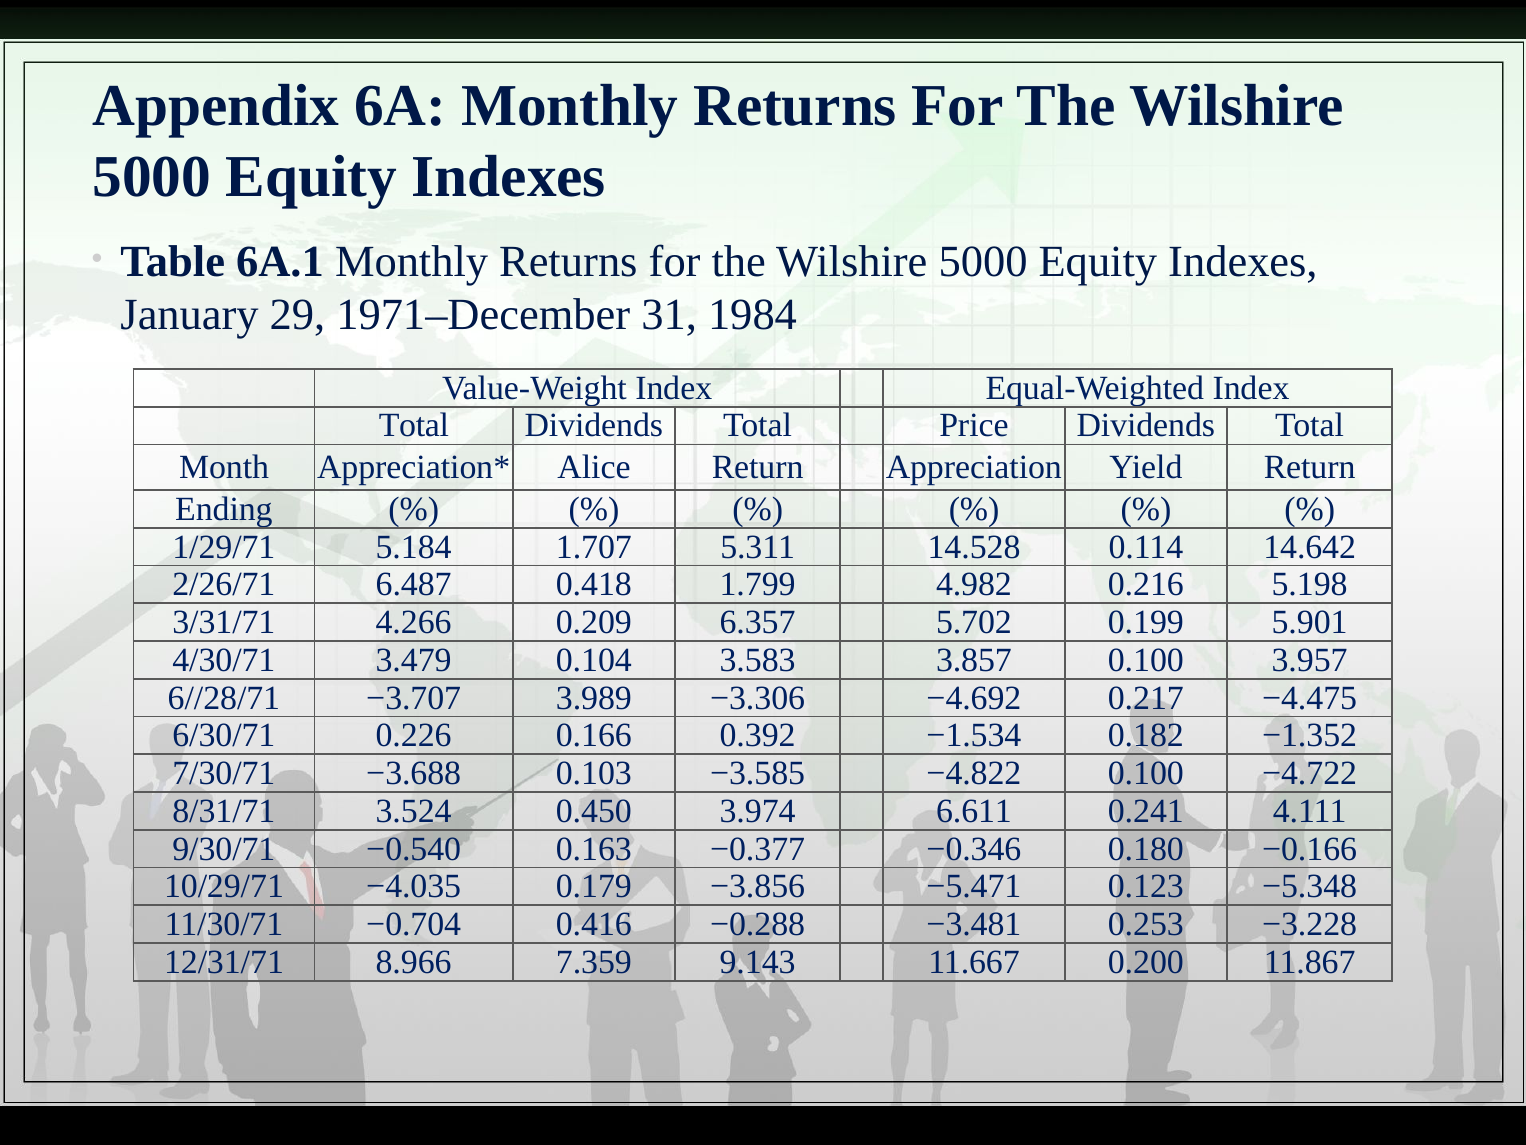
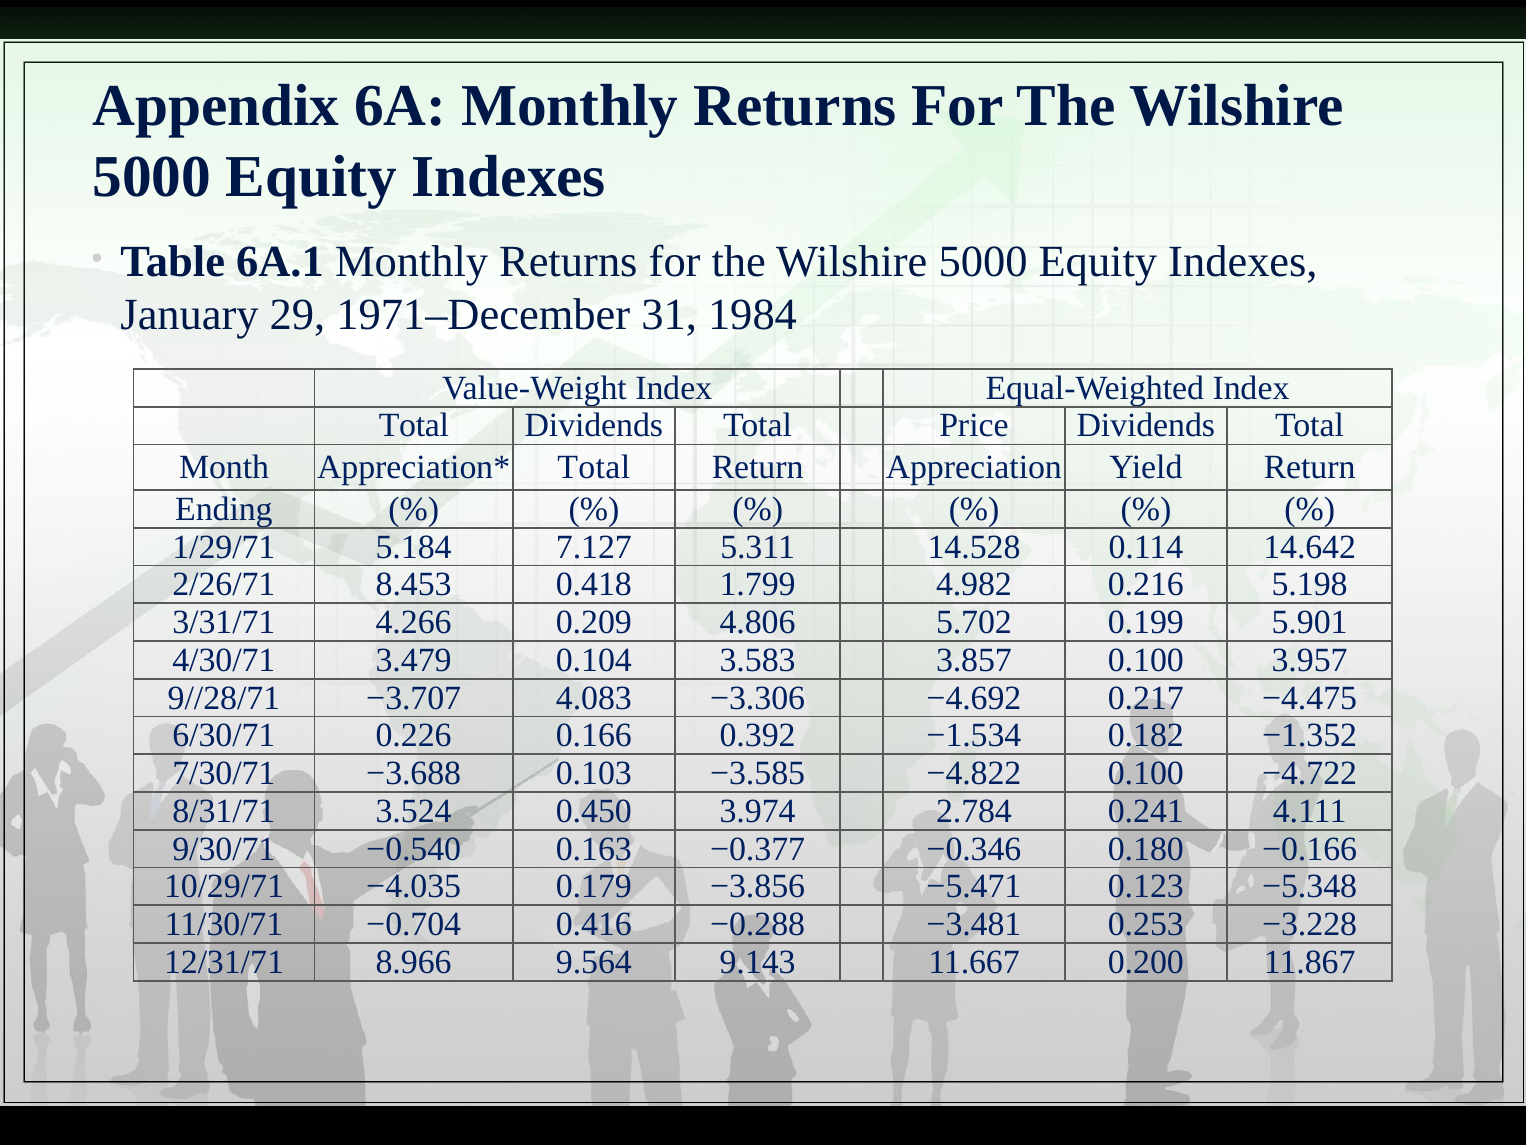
Alice: Alice -> Total (594, 467)
1.707: 1.707 -> 7.127 (594, 547)
6.487: 6.487 -> 8.453 (414, 584)
6.357: 6.357 -> 4.806 (758, 622)
6//28/71: 6//28/71 -> 9//28/71 (224, 698)
3.989: 3.989 -> 4.083 (594, 698)
6.611: 6.611 -> 2.784 (974, 811)
7.359: 7.359 -> 9.564 (594, 962)
